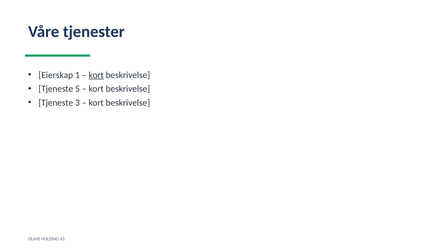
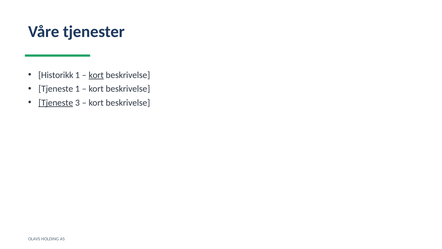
Eierskap: Eierskap -> Historikk (56, 75)
Tjeneste 5: 5 -> 1 (77, 89)
Tjeneste underline: none -> present (56, 103)
